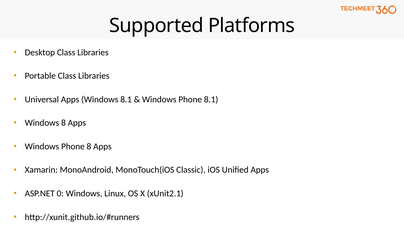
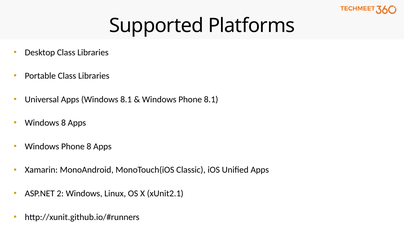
0: 0 -> 2 (60, 194)
